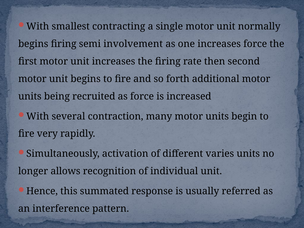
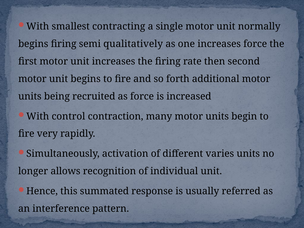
involvement: involvement -> qualitatively (133, 44)
several: several -> control (68, 116)
